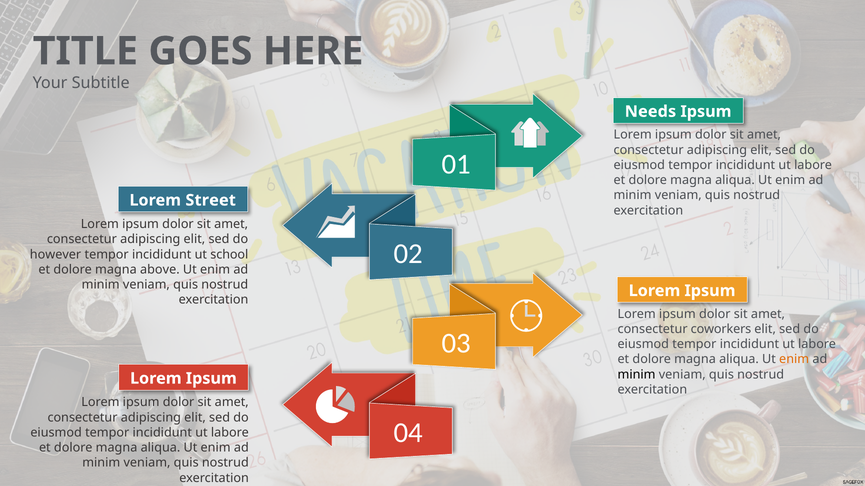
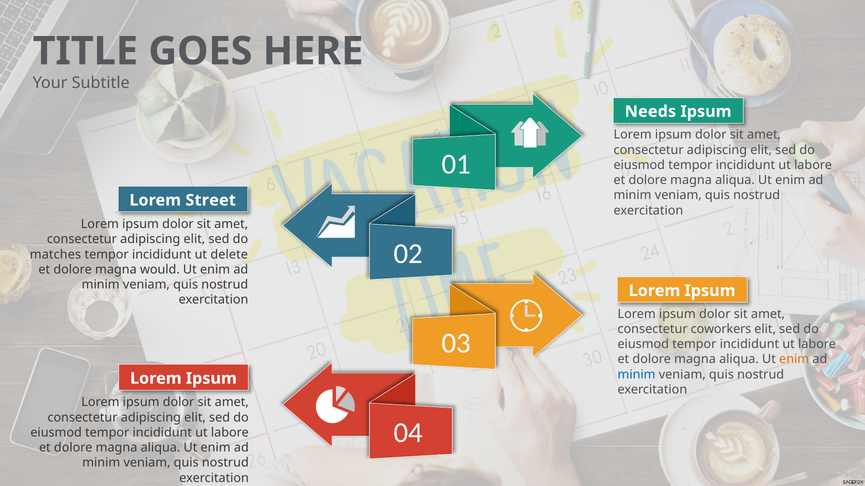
however: however -> matches (55, 255)
school: school -> delete (229, 255)
above: above -> would (160, 270)
minim colour: black -> blue (637, 375)
